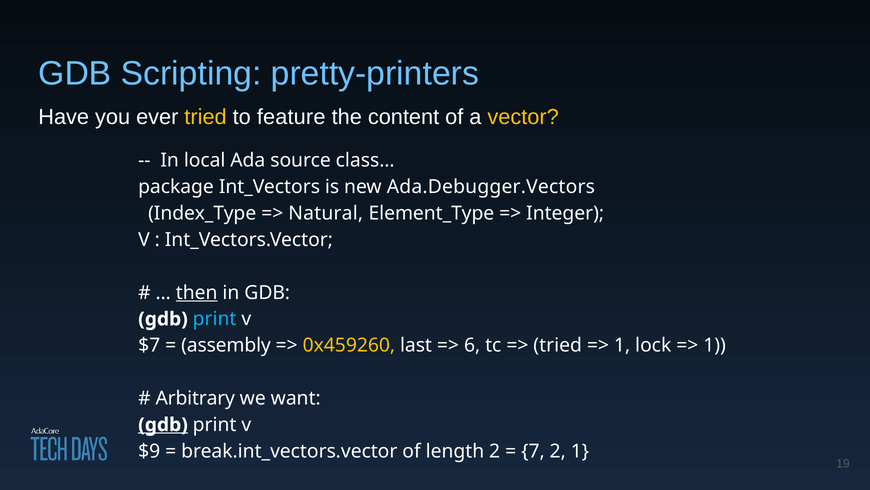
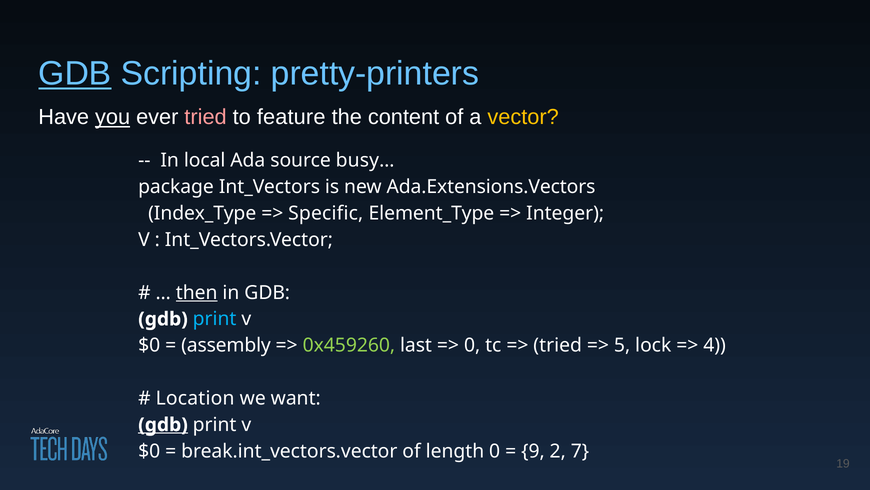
GDB underline: none -> present (75, 74)
you underline: none -> present (113, 117)
tried colour: yellow -> pink (206, 117)
class…: class… -> busy… (365, 160)
Ada.Debugger.Vectors: Ada.Debugger.Vectors -> Ada.Extensions.Vectors (491, 187)
Natural: Natural -> Specific (326, 213)
$7: $7 -> $0 (149, 345)
0x459260 colour: yellow -> light green (349, 345)
6: 6 -> 0 (472, 345)
1: 1 -> 5 (622, 345)
1: 1 -> 4 (715, 345)
Arbitrary: Arbitrary -> Location (195, 398)
$9: $9 -> $0 (149, 451)
length 2: 2 -> 0 (495, 451)
7: 7 -> 9 (533, 451)
2 1: 1 -> 7 (580, 451)
